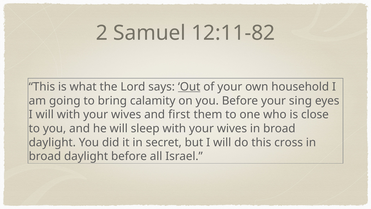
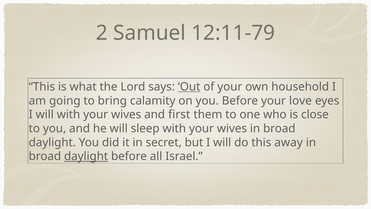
12:11-82: 12:11-82 -> 12:11-79 (233, 33)
sing: sing -> love (300, 101)
cross: cross -> away (289, 142)
daylight underline: none -> present (86, 156)
